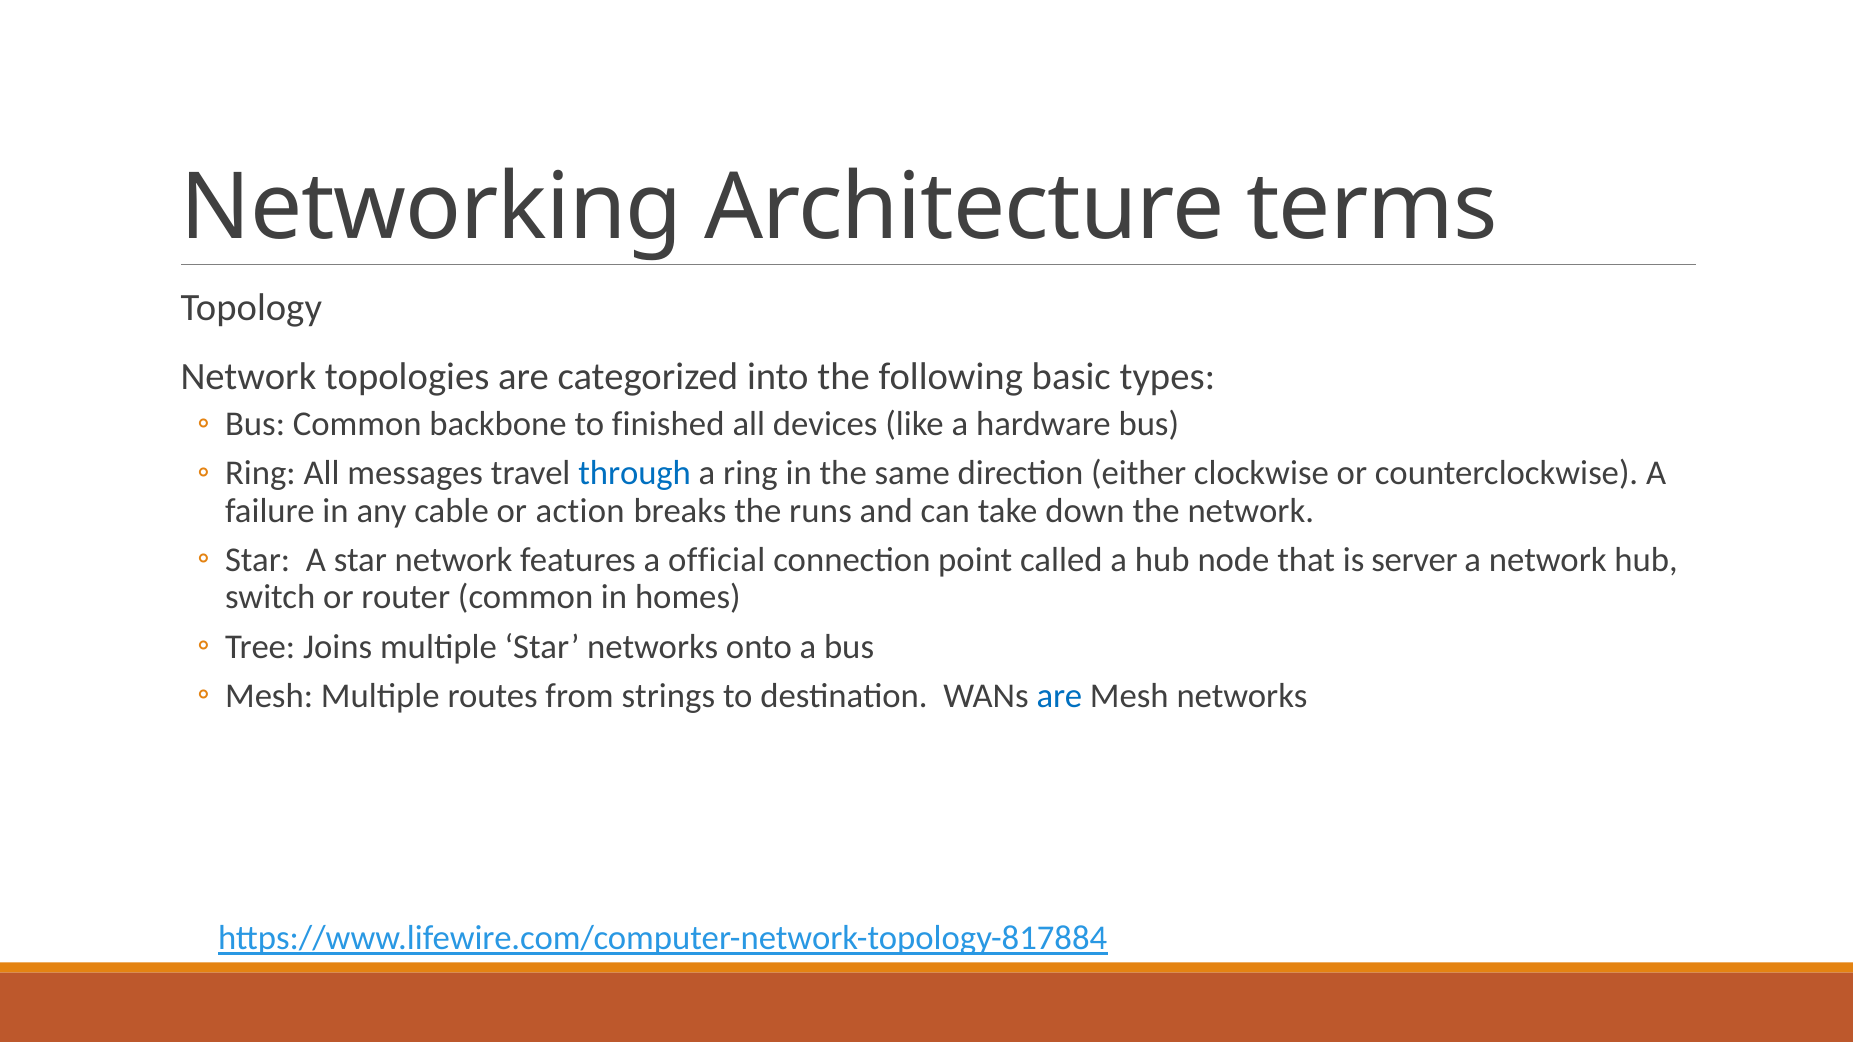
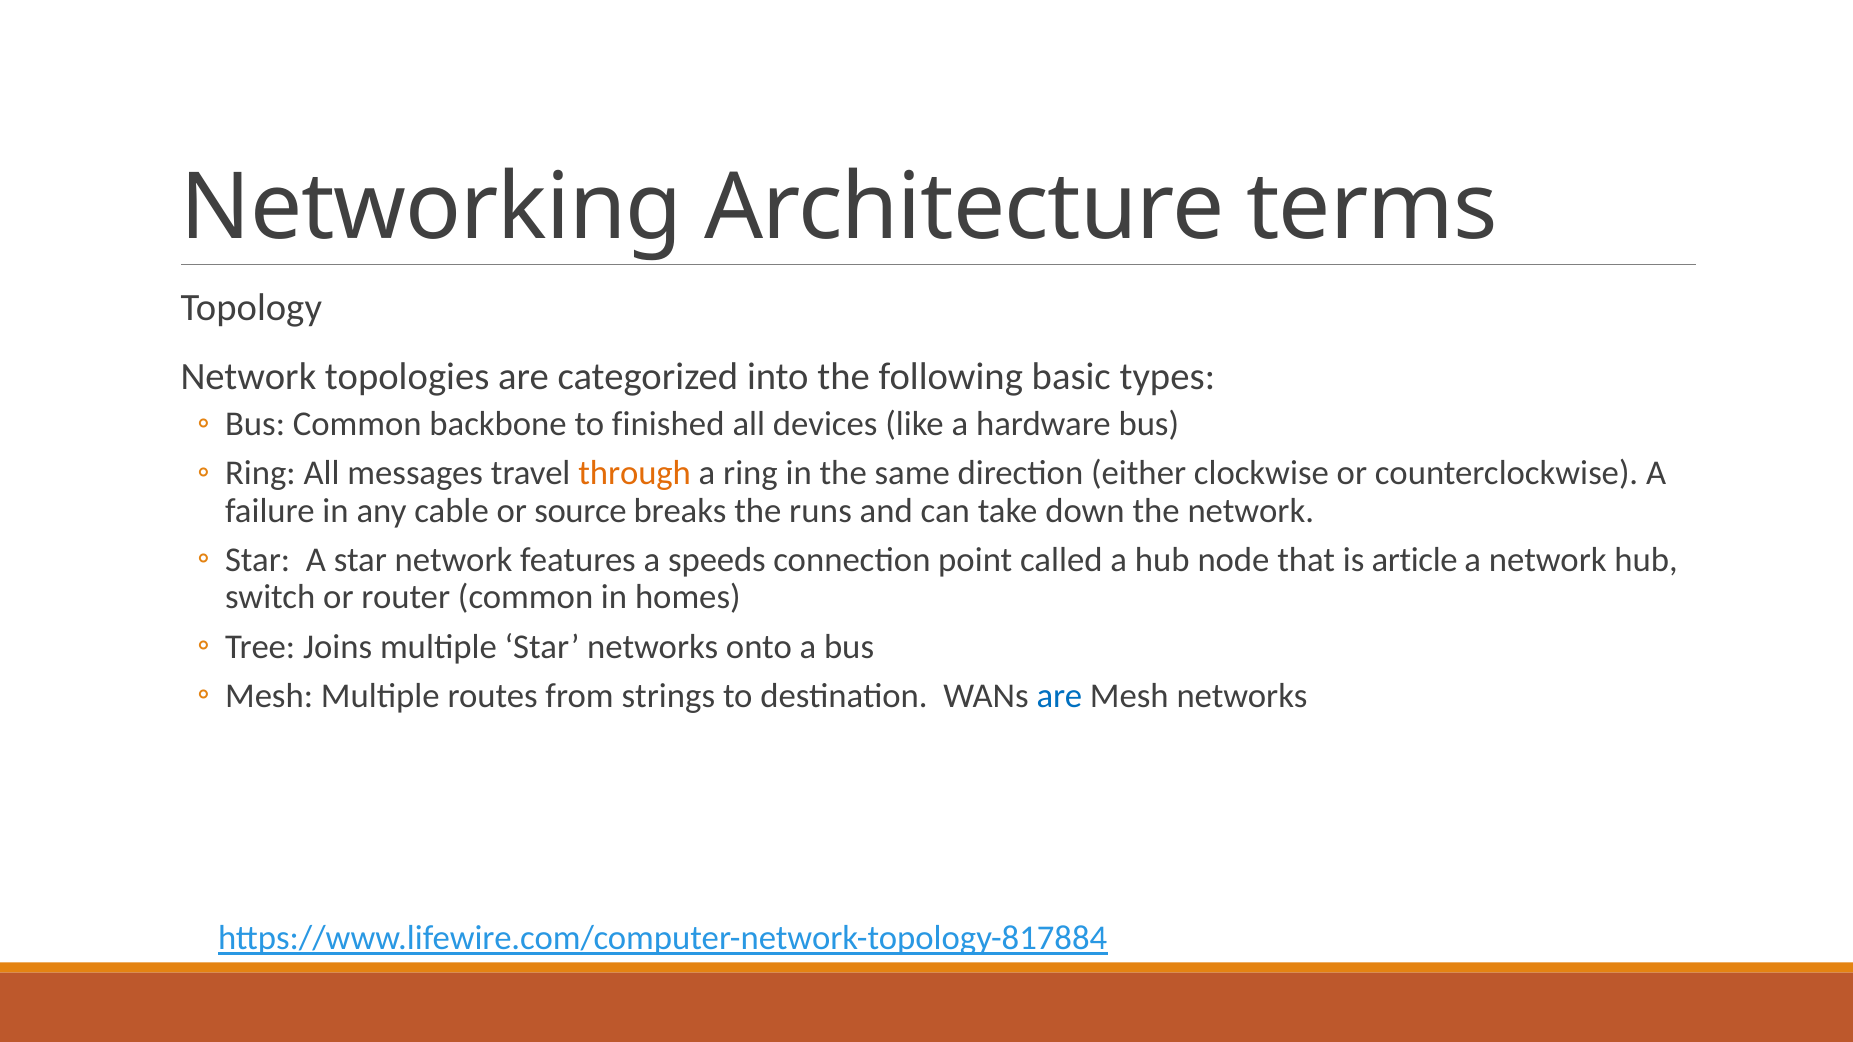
through colour: blue -> orange (635, 473)
action: action -> source (581, 511)
official: official -> speeds (717, 560)
server: server -> article (1415, 560)
